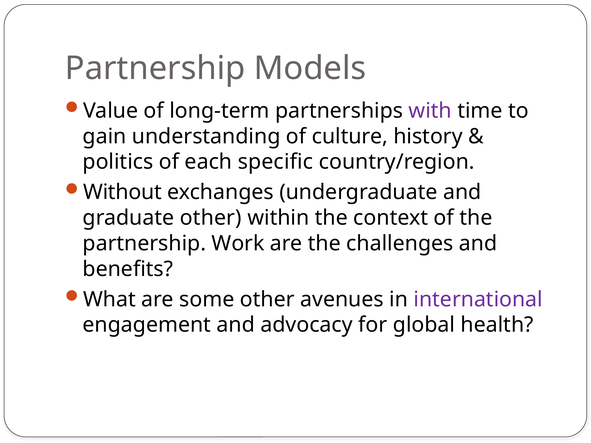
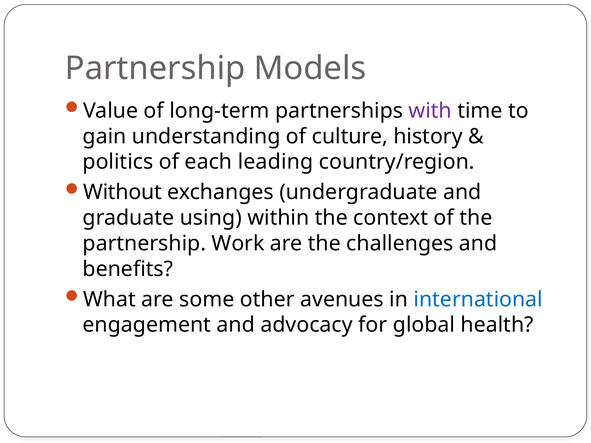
specific: specific -> leading (275, 162)
graduate other: other -> using (211, 218)
international colour: purple -> blue (478, 299)
